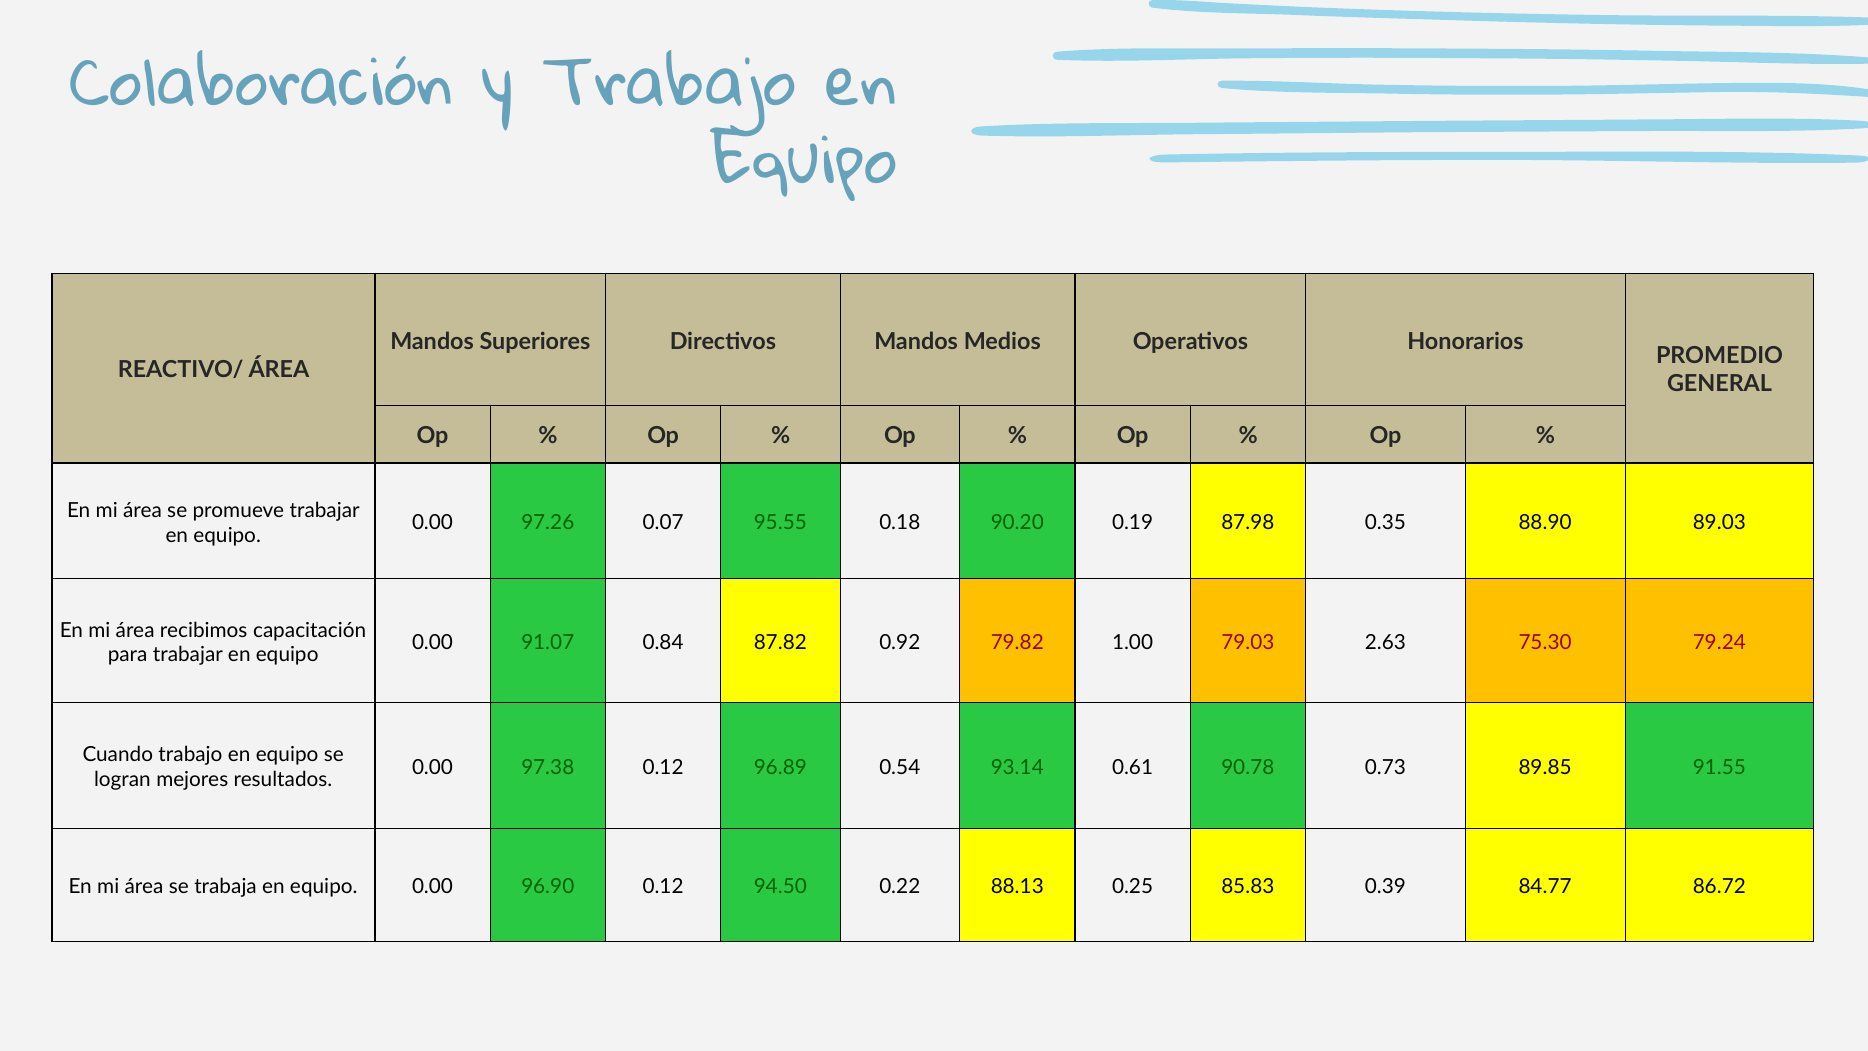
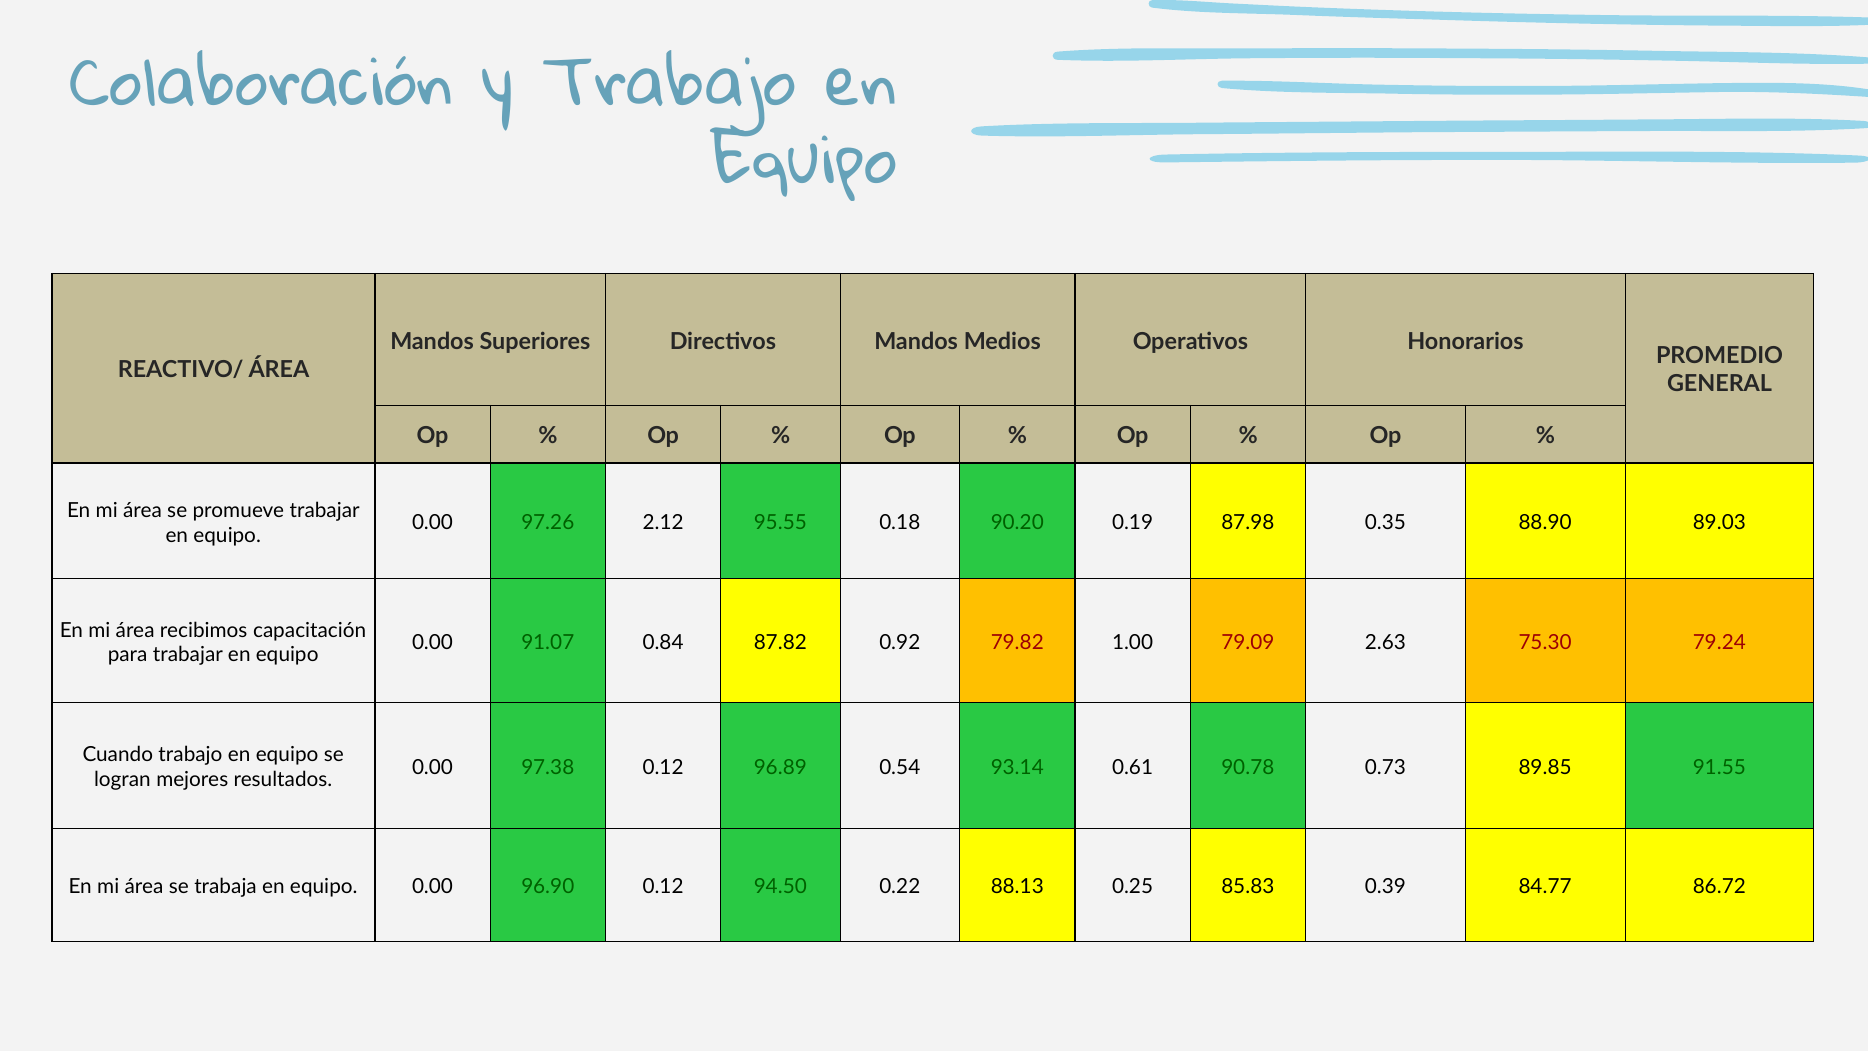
0.07: 0.07 -> 2.12 (663, 523)
79.03: 79.03 -> 79.09 (1248, 642)
